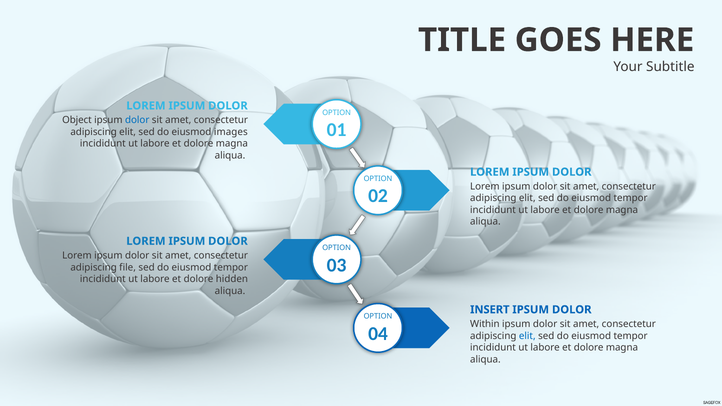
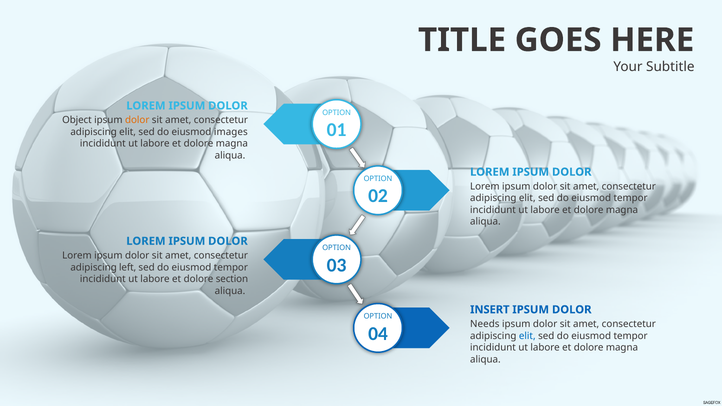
dolor colour: blue -> orange (137, 120)
file: file -> left (128, 267)
hidden: hidden -> section (232, 279)
Within: Within -> Needs (485, 324)
